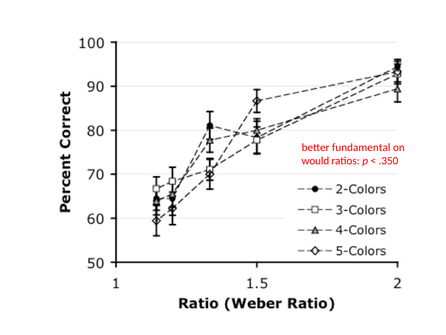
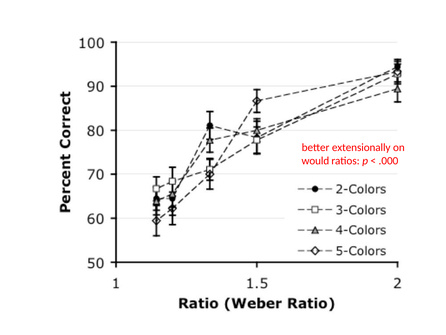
fundamental: fundamental -> extensionally (361, 147)
.350: .350 -> .000 (388, 161)
